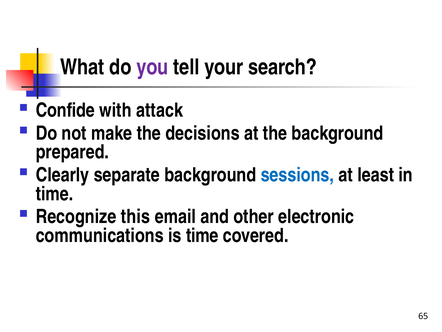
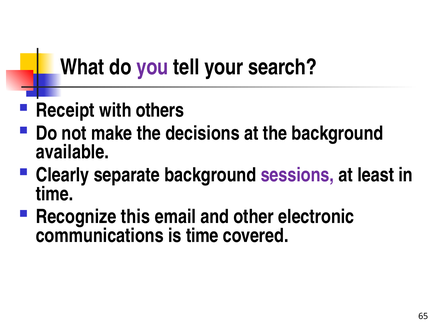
Confide: Confide -> Receipt (65, 110)
attack: attack -> others (160, 110)
prepared: prepared -> available (72, 152)
sessions colour: blue -> purple (297, 175)
